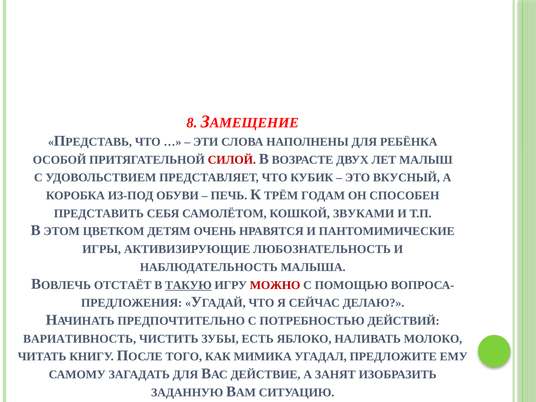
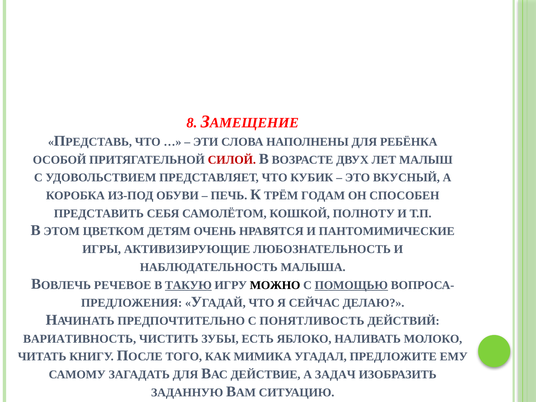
ЗВУКАМИ: ЗВУКАМИ -> ПОЛНОТУ (364, 213)
ОТСТАЁТ: ОТСТАЁТ -> РЕЧЕВОЕ (123, 285)
МОЖНО colour: red -> black (275, 285)
ПОМОЩЬЮ underline: none -> present (351, 285)
ПОТРЕБНОСТЬЮ: ПОТРЕБНОСТЬЮ -> ПОНЯТЛИВОСТЬ (312, 321)
ЗАНЯТ: ЗАНЯТ -> ЗАДАЧ (335, 375)
